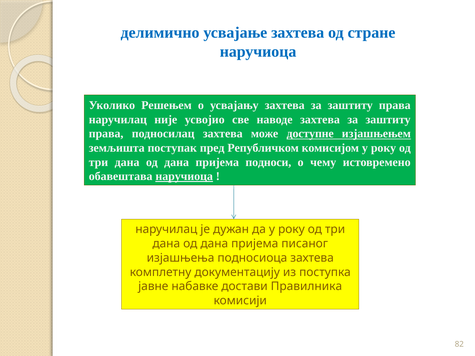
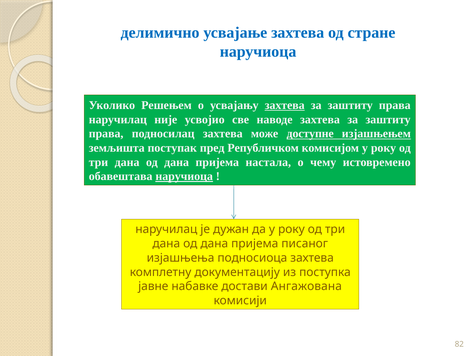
захтева underline: none -> present (285, 105)
подноси: подноси -> настала (268, 162)
Правилника: Правилника -> Ангажована (306, 287)
